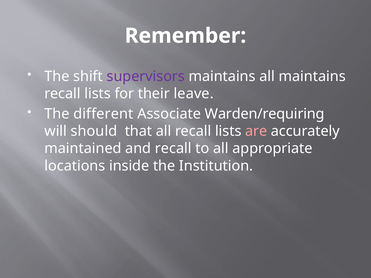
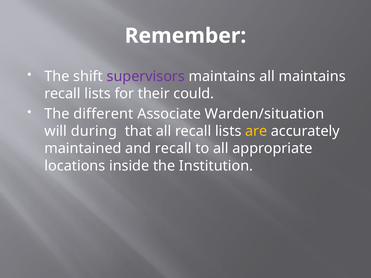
leave: leave -> could (194, 94)
Warden/requiring: Warden/requiring -> Warden/situation (265, 114)
should: should -> during (94, 131)
are colour: pink -> yellow (256, 131)
